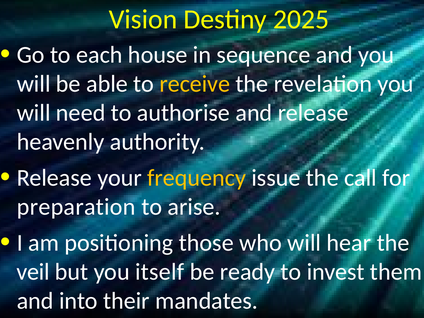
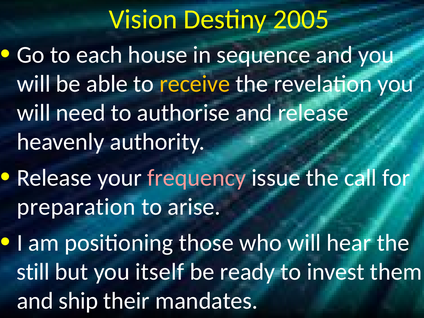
2025: 2025 -> 2005 (301, 19)
frequency colour: yellow -> pink (197, 178)
veil: veil -> still (33, 272)
into: into -> ship (78, 301)
